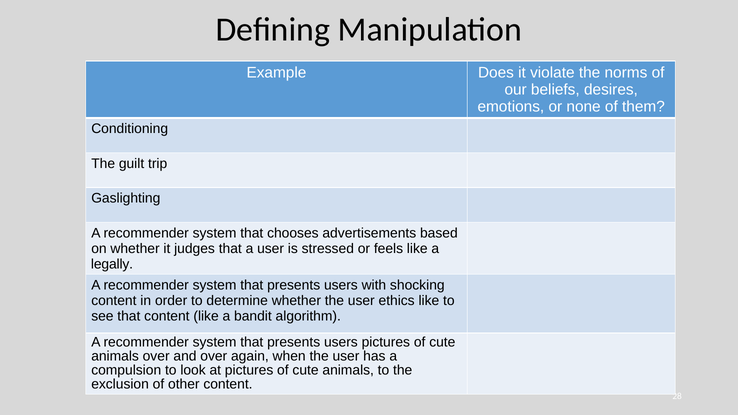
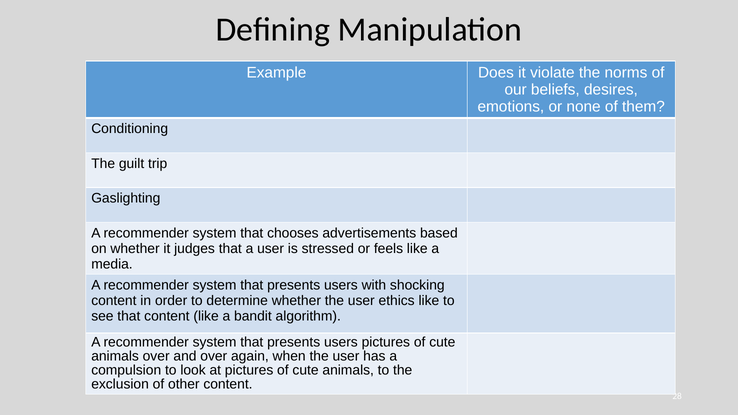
legally: legally -> media (112, 264)
